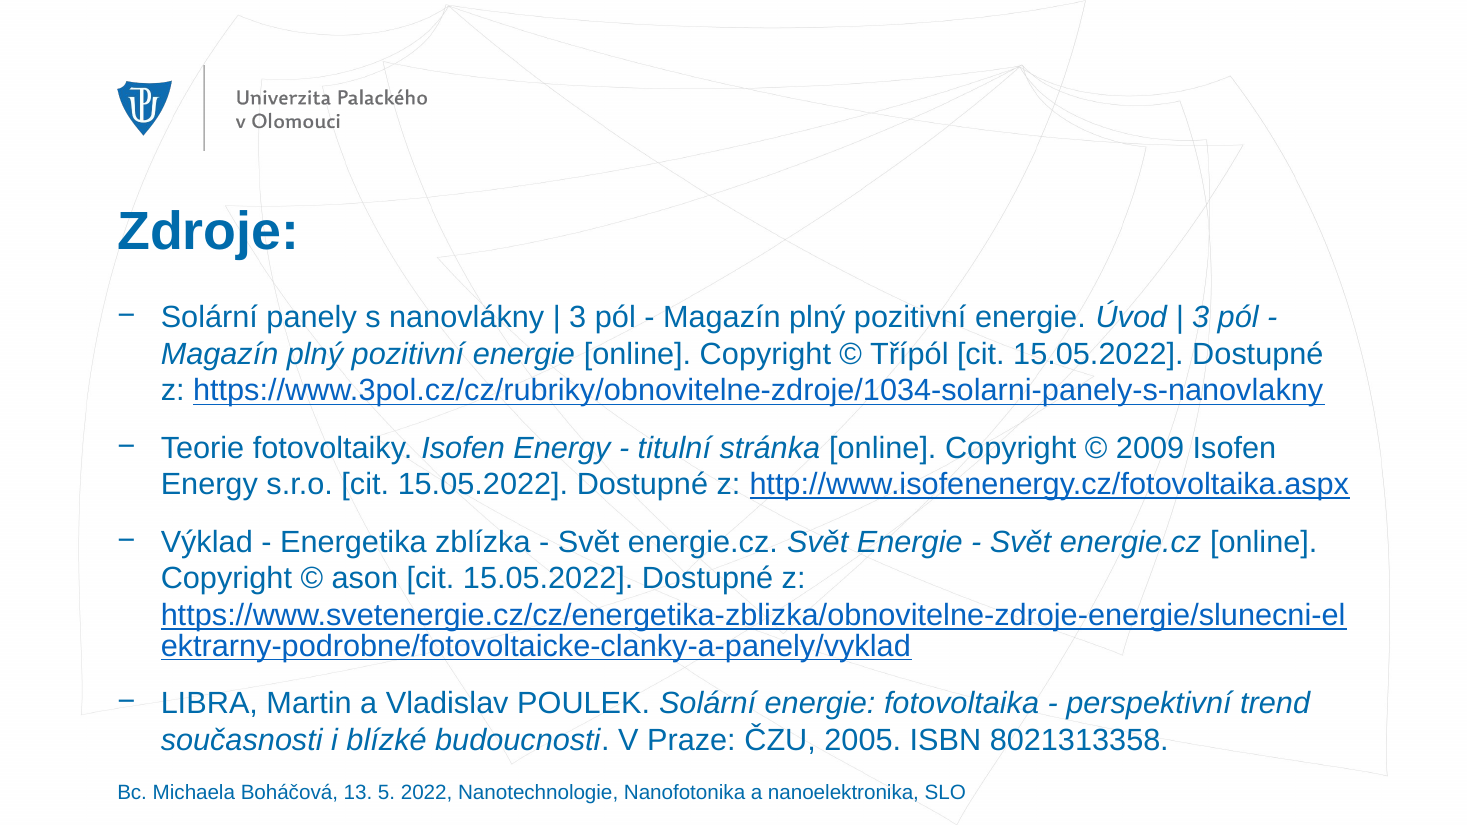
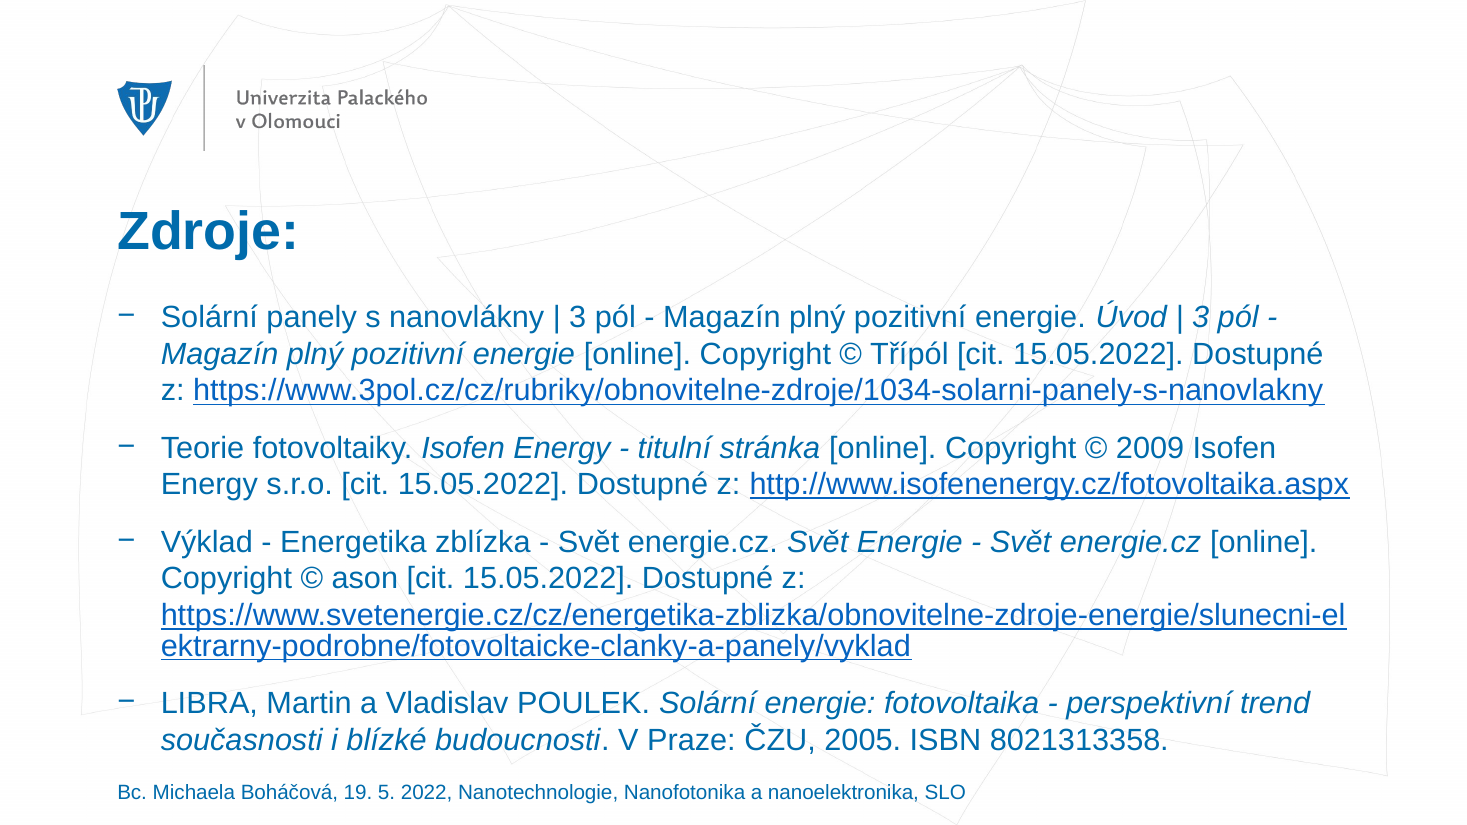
13: 13 -> 19 (358, 793)
